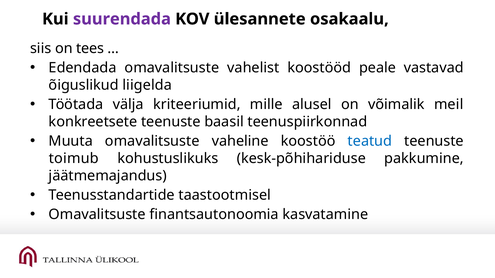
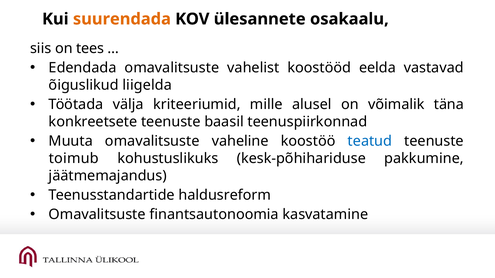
suurendada colour: purple -> orange (122, 19)
peale: peale -> eelda (377, 68)
meil: meil -> täna (449, 105)
taastootmisel: taastootmisel -> haldusreform (225, 195)
